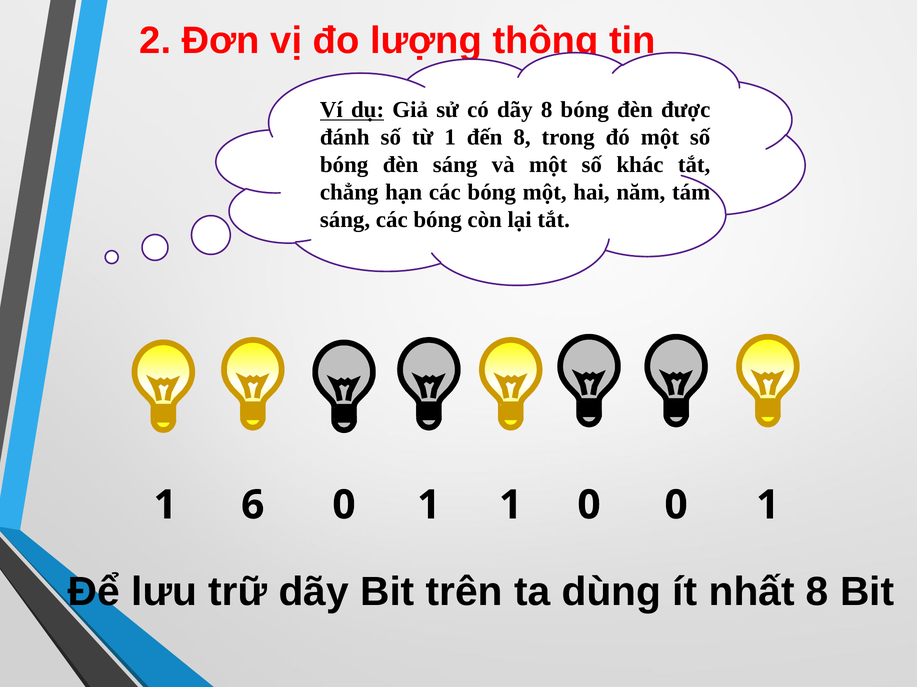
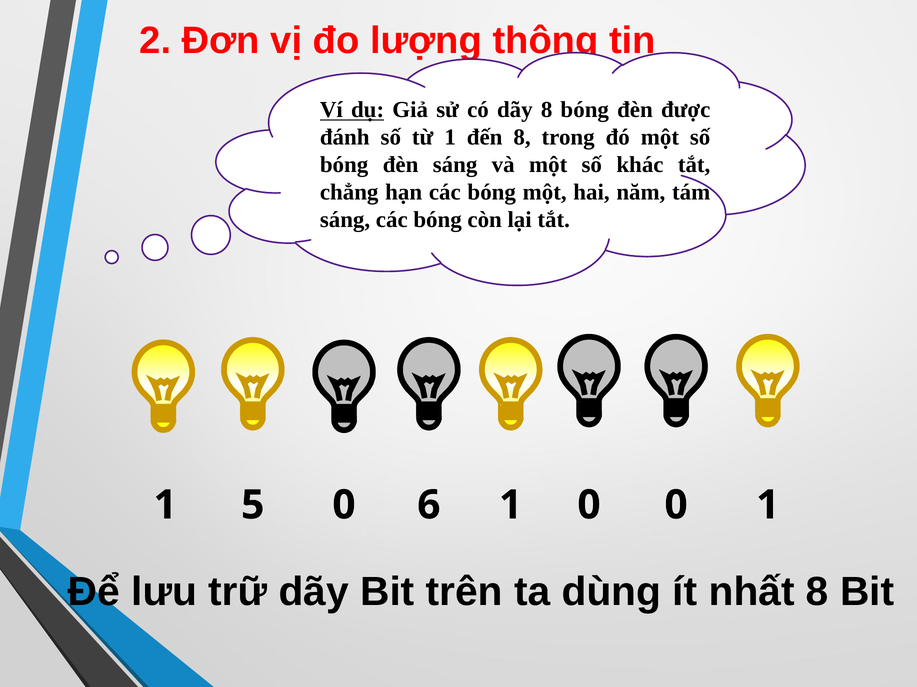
6: 6 -> 5 (253, 506)
1: 1 -> 6 (429, 506)
